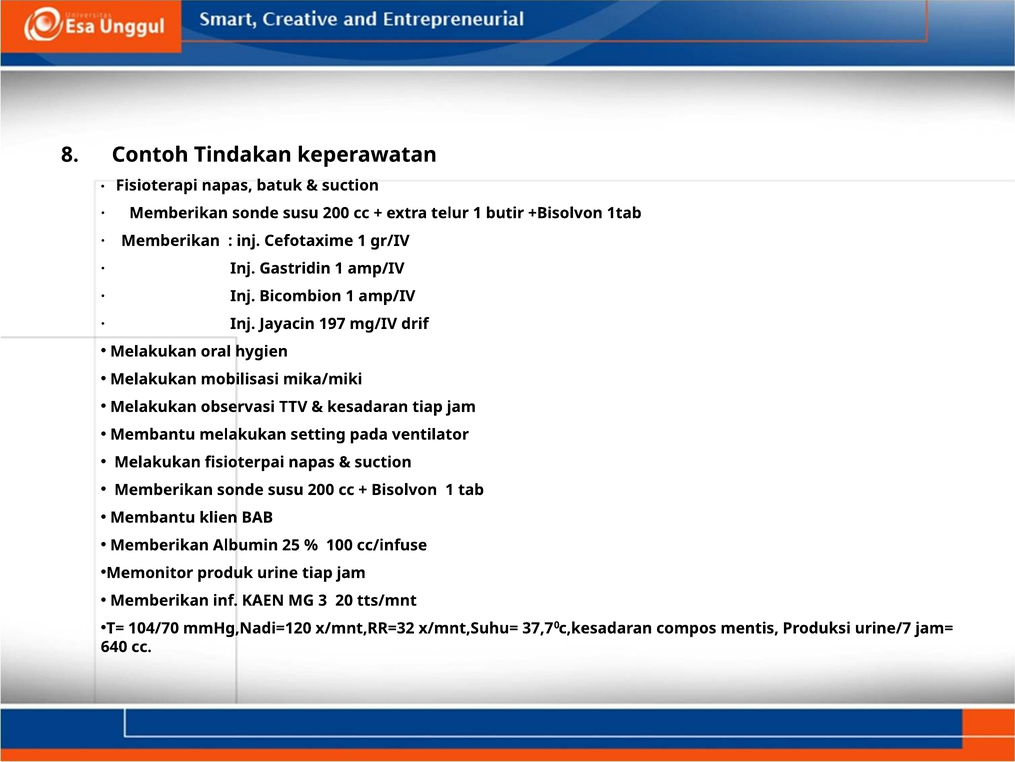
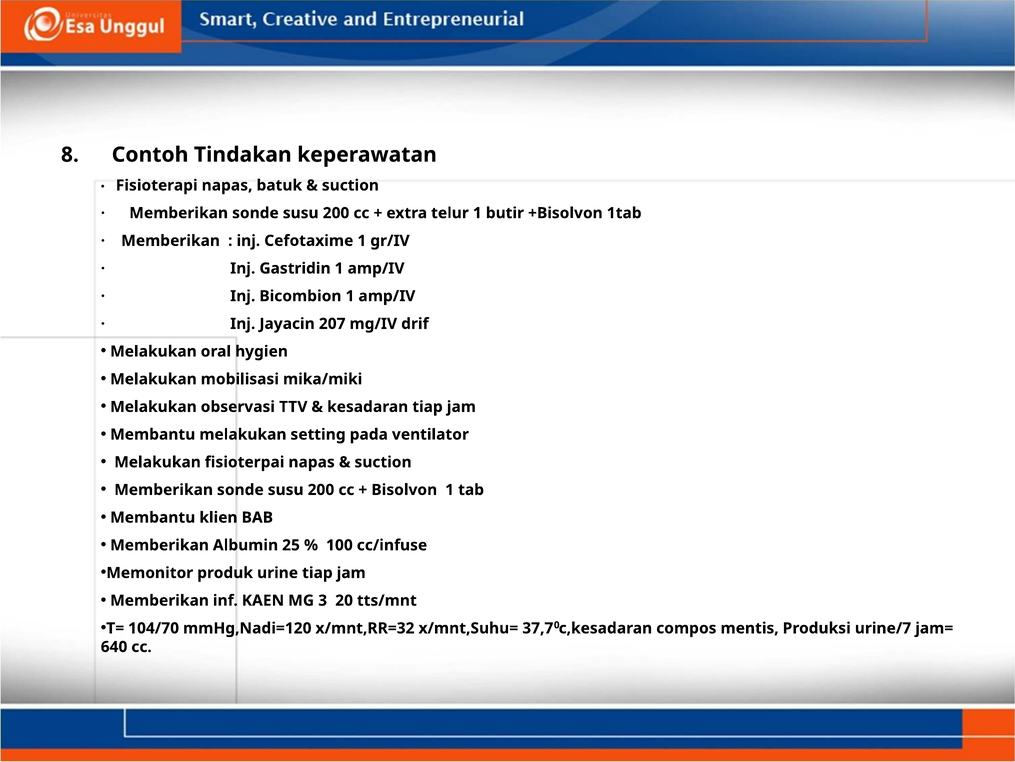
197: 197 -> 207 (332, 323)
